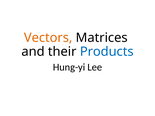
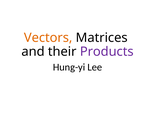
Products colour: blue -> purple (107, 52)
